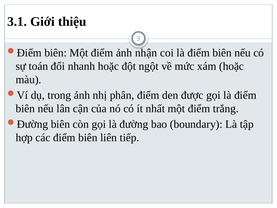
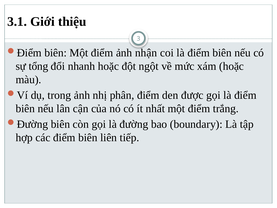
toán: toán -> tổng (38, 66)
